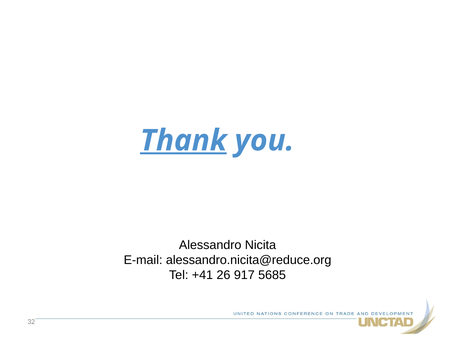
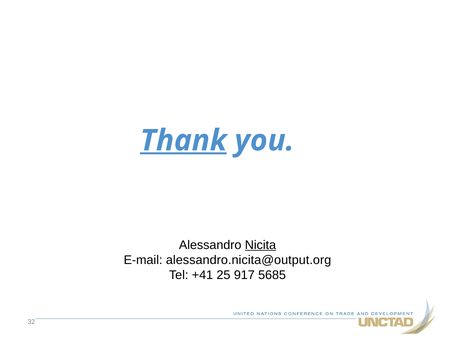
Nicita underline: none -> present (260, 245)
alessandro.nicita@reduce.org: alessandro.nicita@reduce.org -> alessandro.nicita@output.org (249, 260)
26: 26 -> 25 (223, 275)
